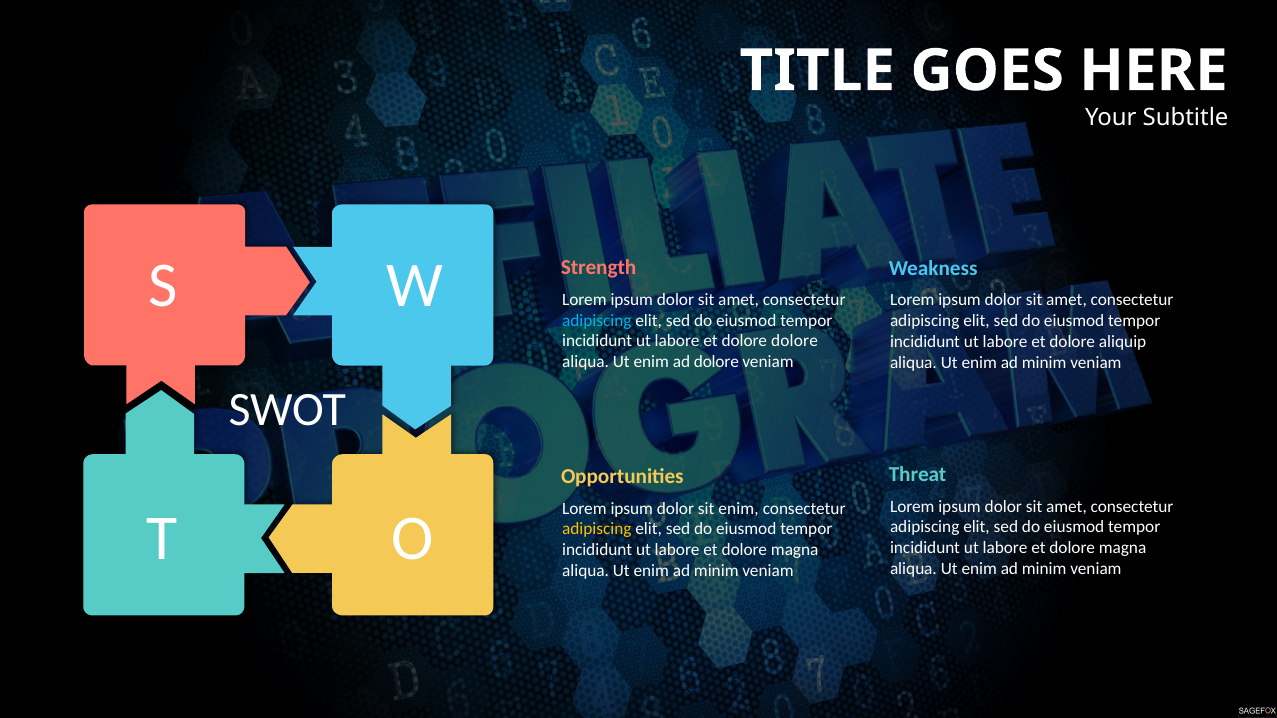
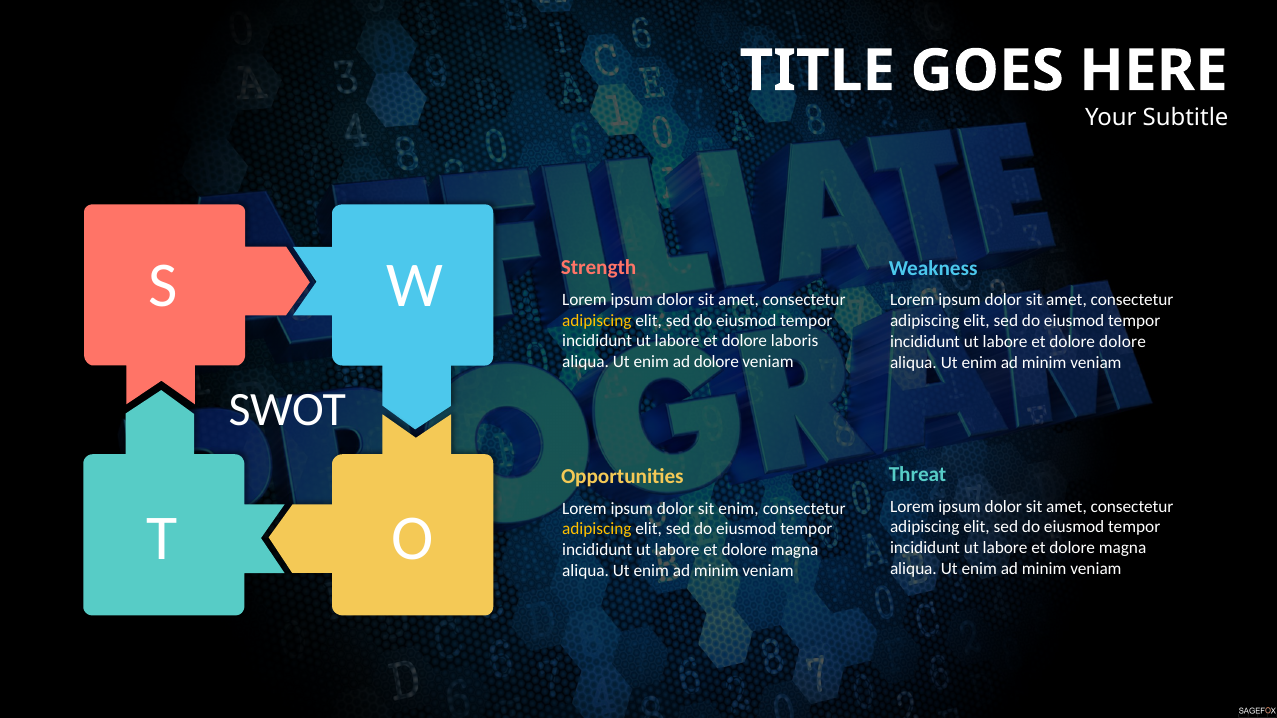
adipiscing colour: light blue -> yellow (597, 321)
dolore dolore: dolore -> laboris (795, 341)
dolore aliquip: aliquip -> dolore (1122, 342)
